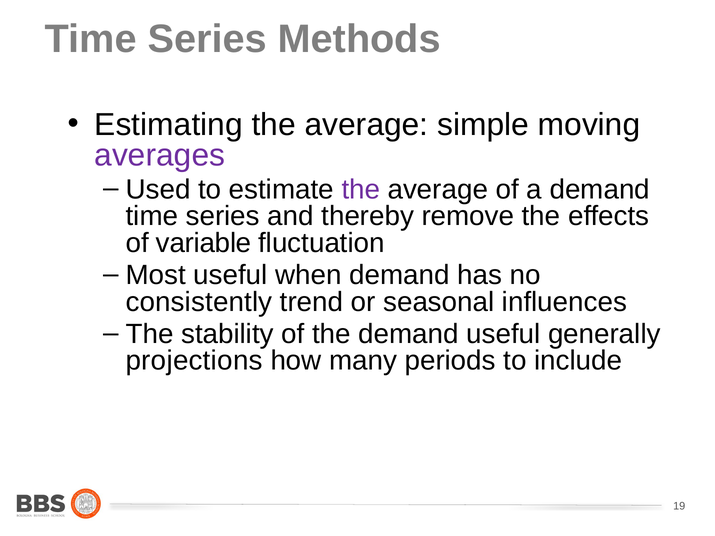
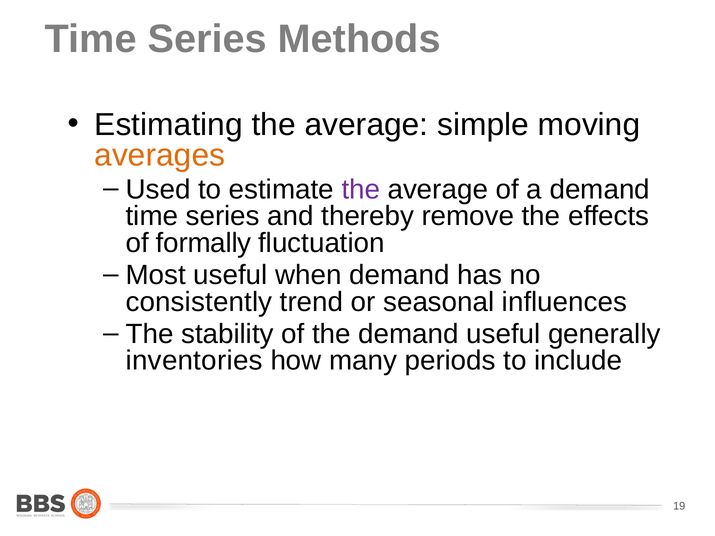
averages colour: purple -> orange (160, 155)
variable: variable -> formally (204, 243)
projections: projections -> inventories (194, 361)
